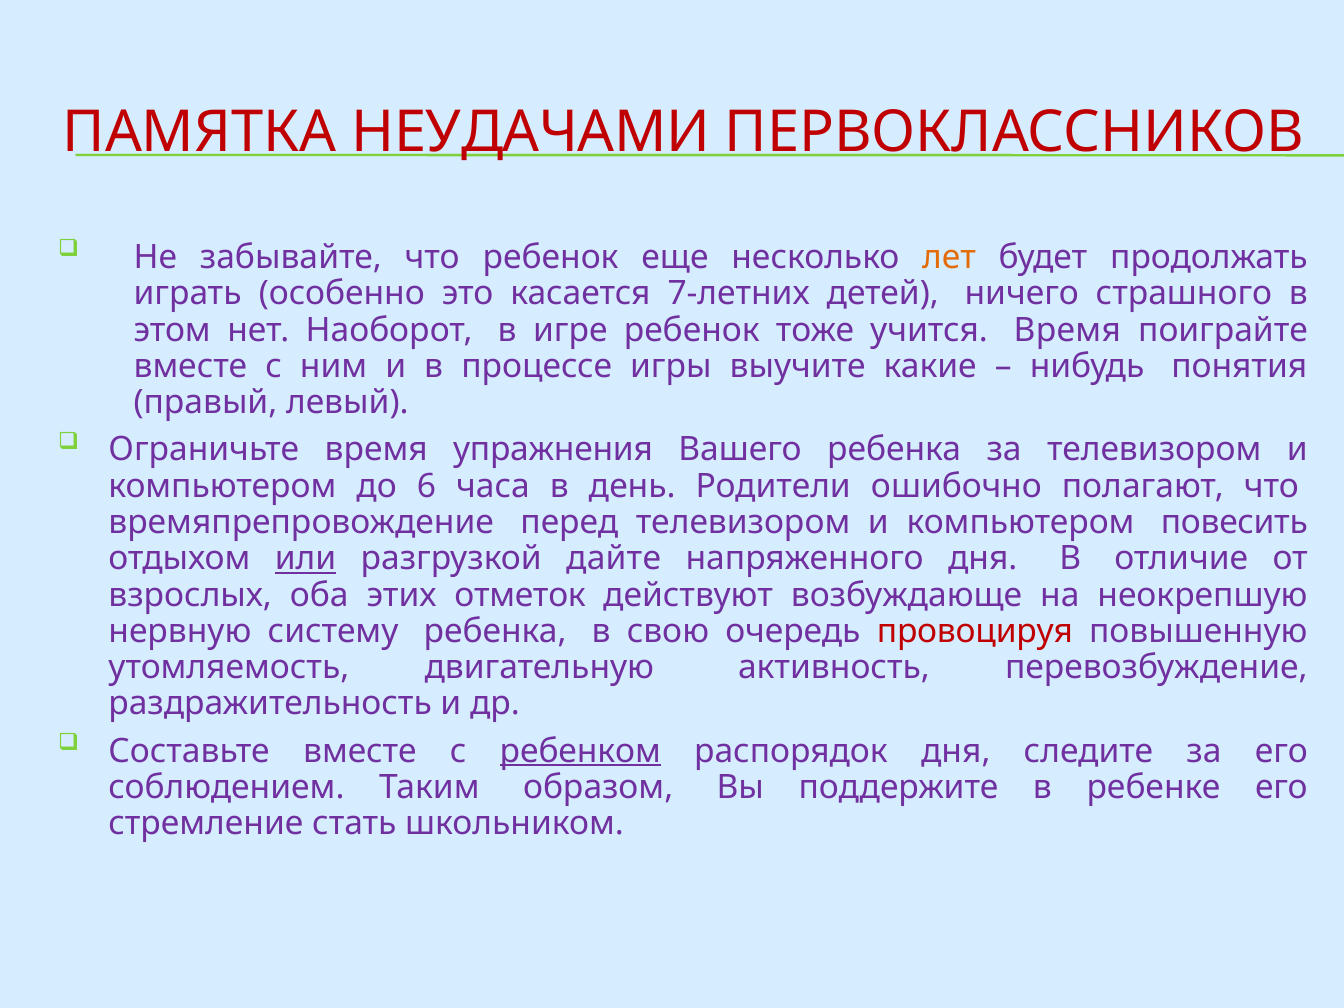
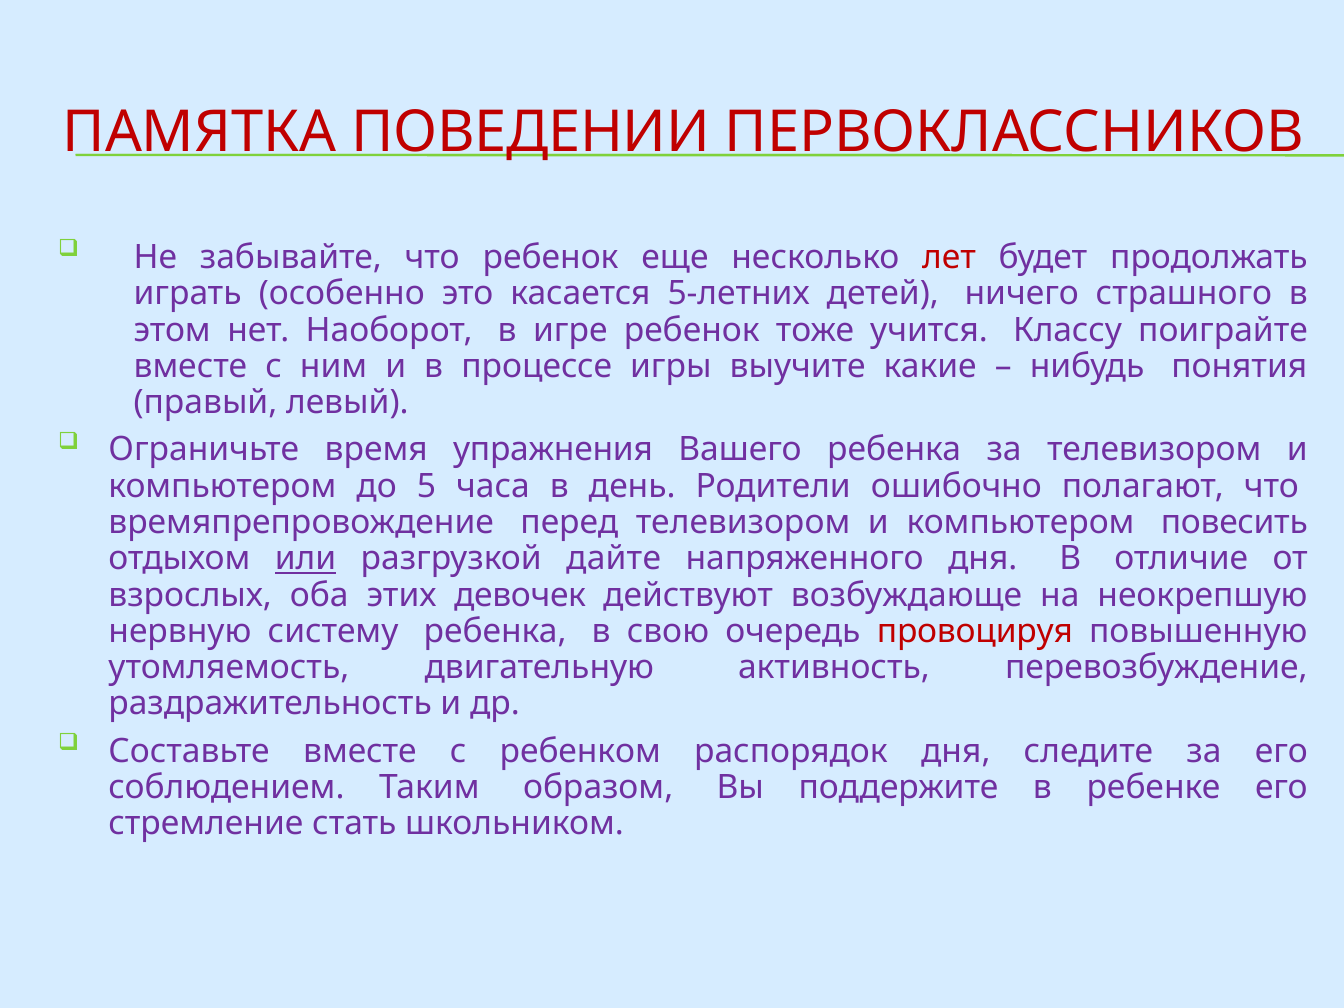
НЕУДАЧАМИ: НЕУДАЧАМИ -> ПОВЕДЕНИИ (531, 133)
лет colour: orange -> red (949, 258)
7-летних: 7-летних -> 5-летних (739, 294)
учится Время: Время -> Классу (1067, 330)
6: 6 -> 5 (426, 486)
отметок: отметок -> девочек (520, 595)
ребенком underline: present -> none (580, 751)
